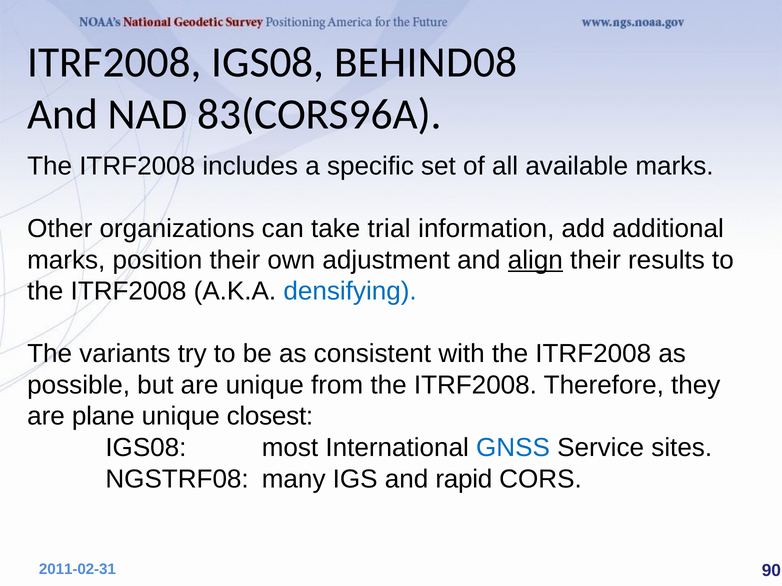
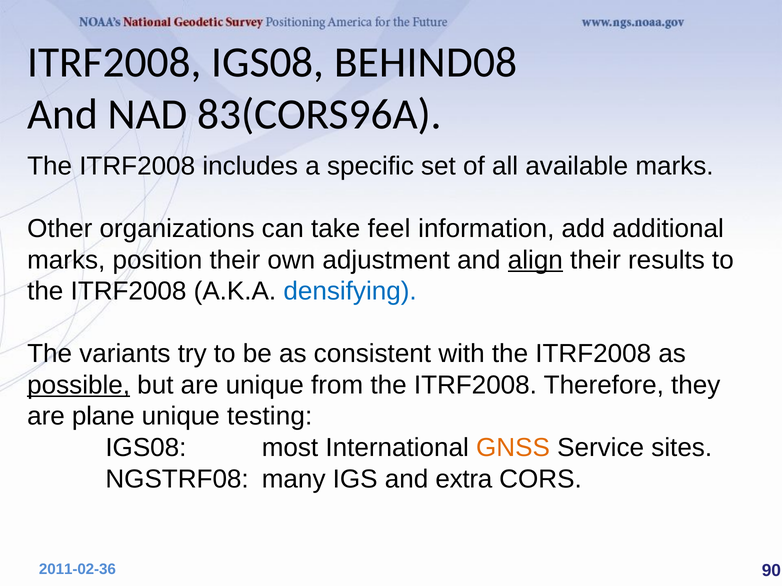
trial: trial -> feel (389, 229)
possible underline: none -> present (79, 385)
closest: closest -> testing (270, 417)
GNSS colour: blue -> orange (513, 448)
rapid: rapid -> extra (464, 479)
2011-02-31: 2011-02-31 -> 2011-02-36 (77, 570)
